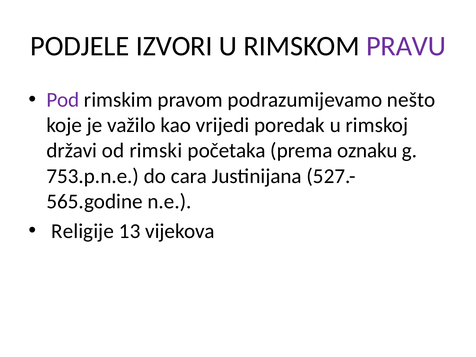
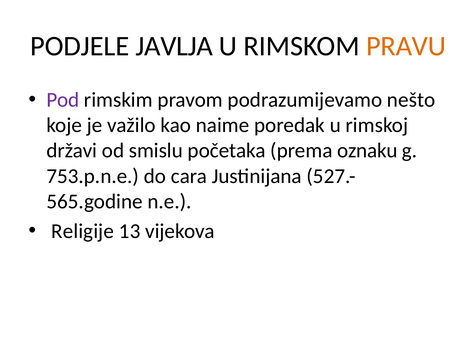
IZVORI: IZVORI -> JAVLJA (174, 46)
PRAVU colour: purple -> orange (406, 46)
vrijedi: vrijedi -> naime (223, 125)
rimski: rimski -> smislu (156, 151)
